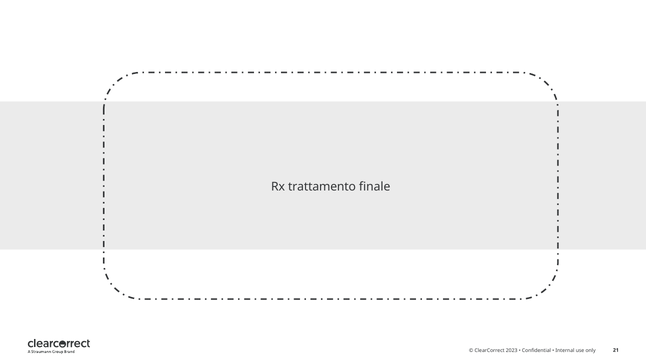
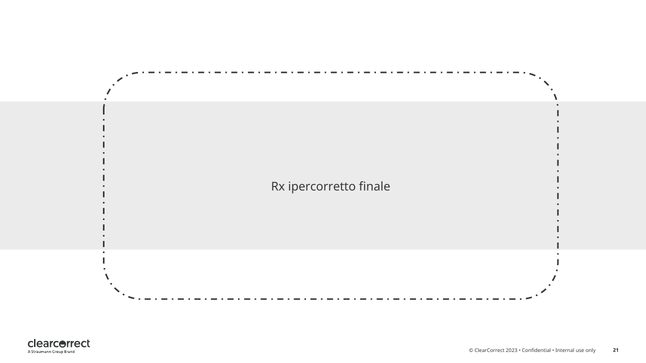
trattamento: trattamento -> ipercorretto (322, 187)
